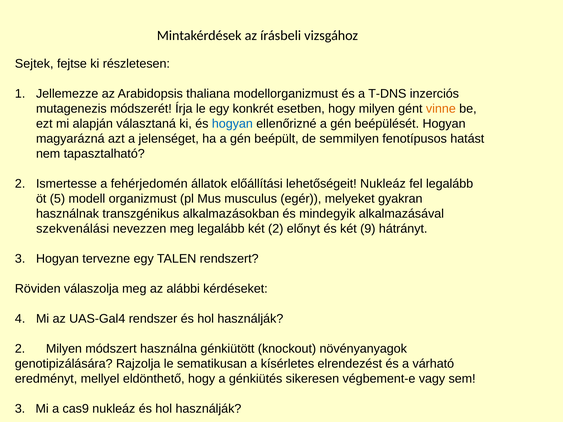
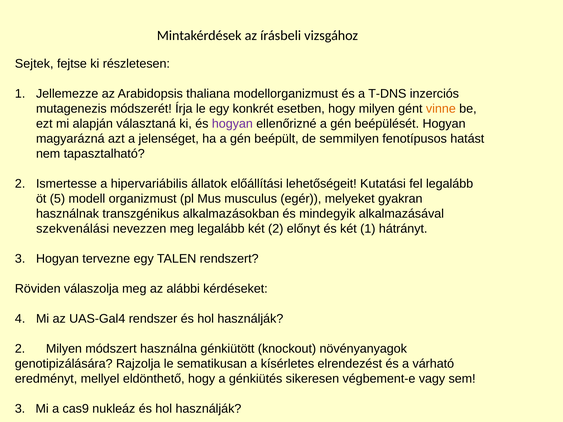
hogyan colour: blue -> purple (232, 124)
fehérjedomén: fehérjedomén -> hipervariábilis (149, 184)
lehetőségeit Nukleáz: Nukleáz -> Kutatási (383, 184)
két 9: 9 -> 1 (368, 229)
